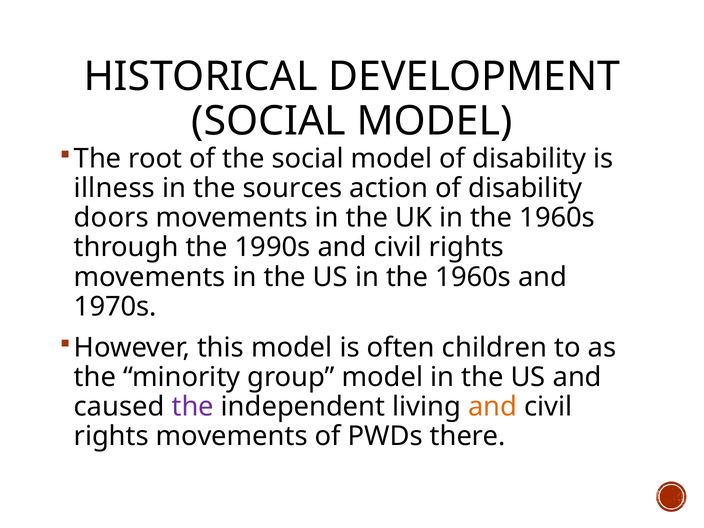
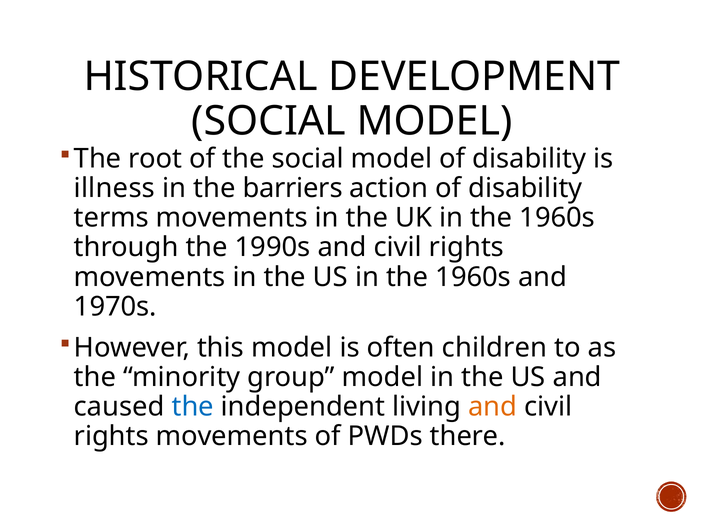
sources: sources -> barriers (293, 188)
doors: doors -> terms (111, 218)
the colour: purple -> blue (193, 407)
